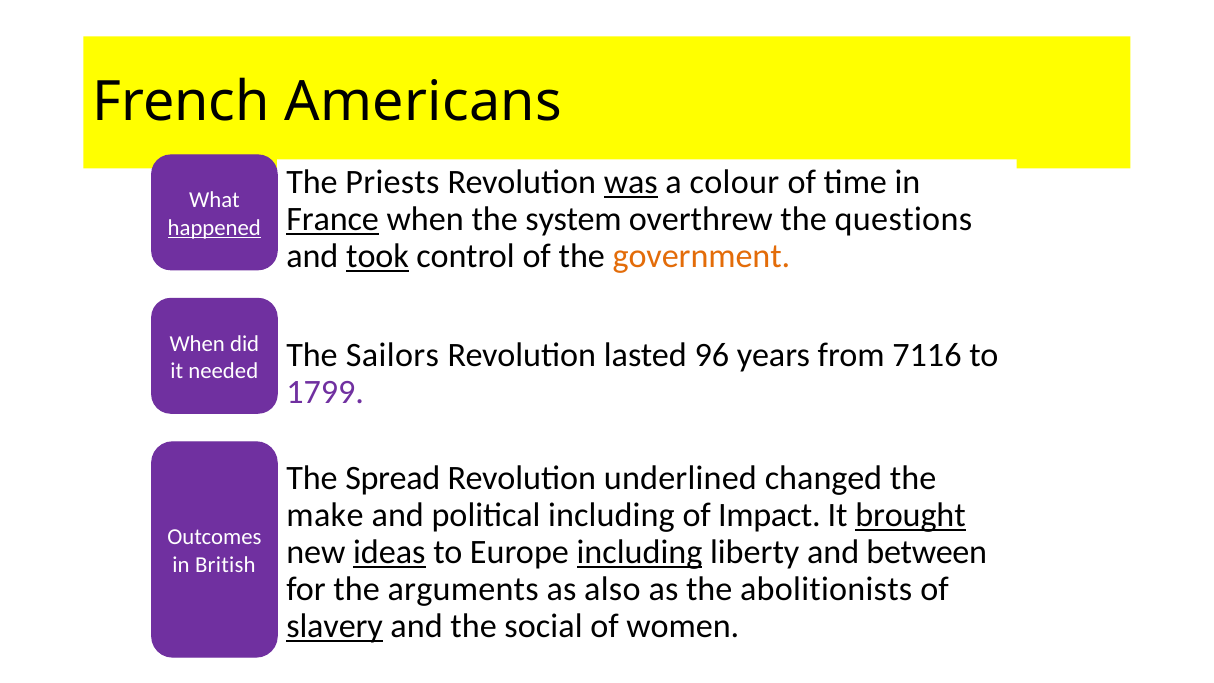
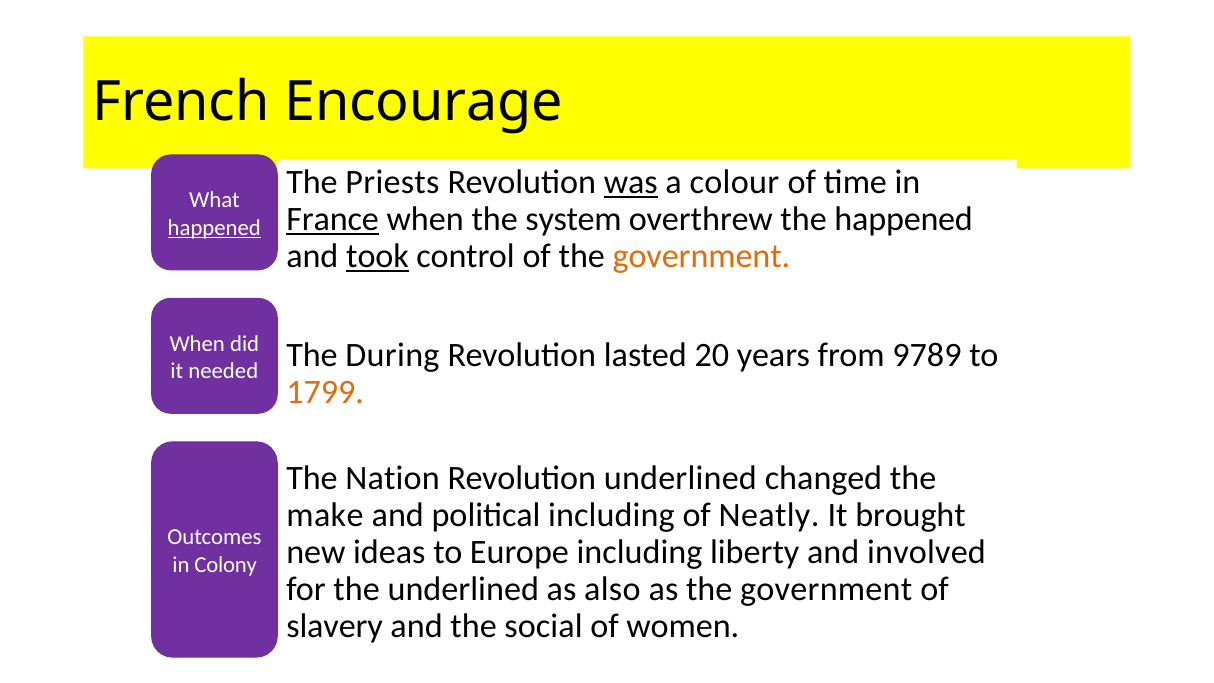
Americans: Americans -> Encourage (424, 102)
the questions: questions -> happened (904, 219)
Sailors: Sailors -> During (392, 355)
96: 96 -> 20 (712, 355)
7116: 7116 -> 9789 (927, 355)
1799 colour: purple -> orange (325, 392)
Spread: Spread -> Nation (393, 479)
Impact: Impact -> Neatly (769, 515)
brought underline: present -> none (910, 515)
ideas underline: present -> none (389, 552)
including underline: present -> none (639, 552)
between: between -> involved (926, 552)
British: British -> Colony (226, 565)
the arguments: arguments -> underlined (463, 589)
as the abolitionists: abolitionists -> government (826, 589)
slavery underline: present -> none (335, 626)
